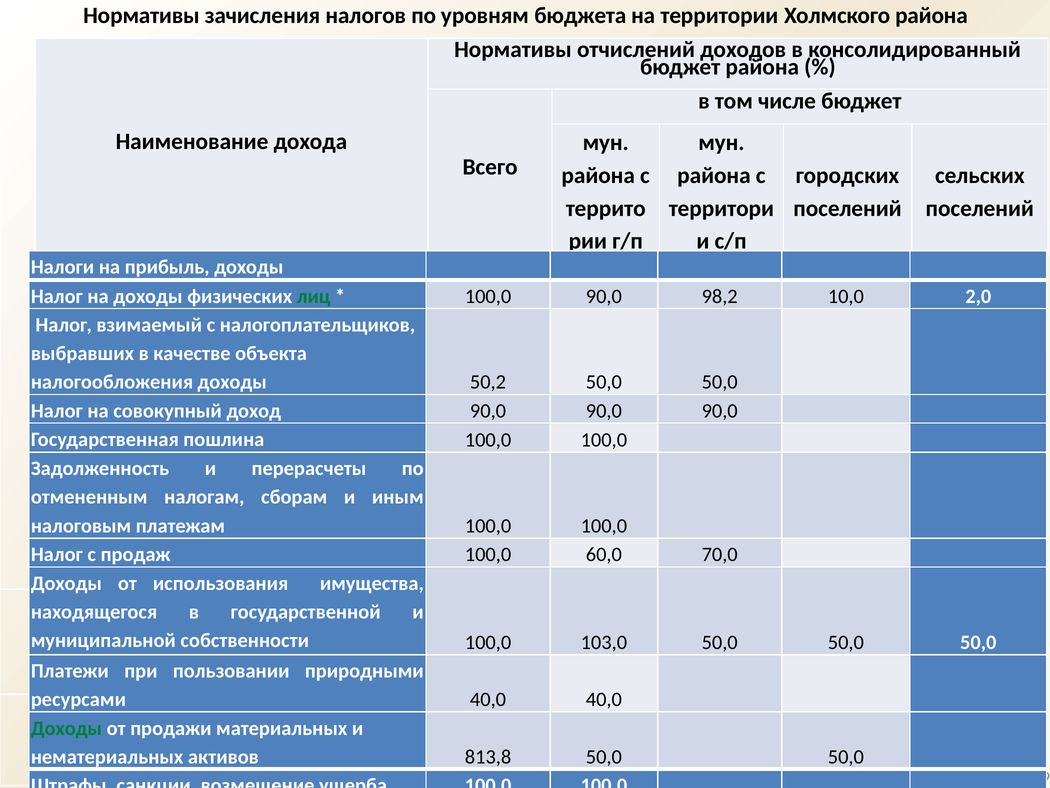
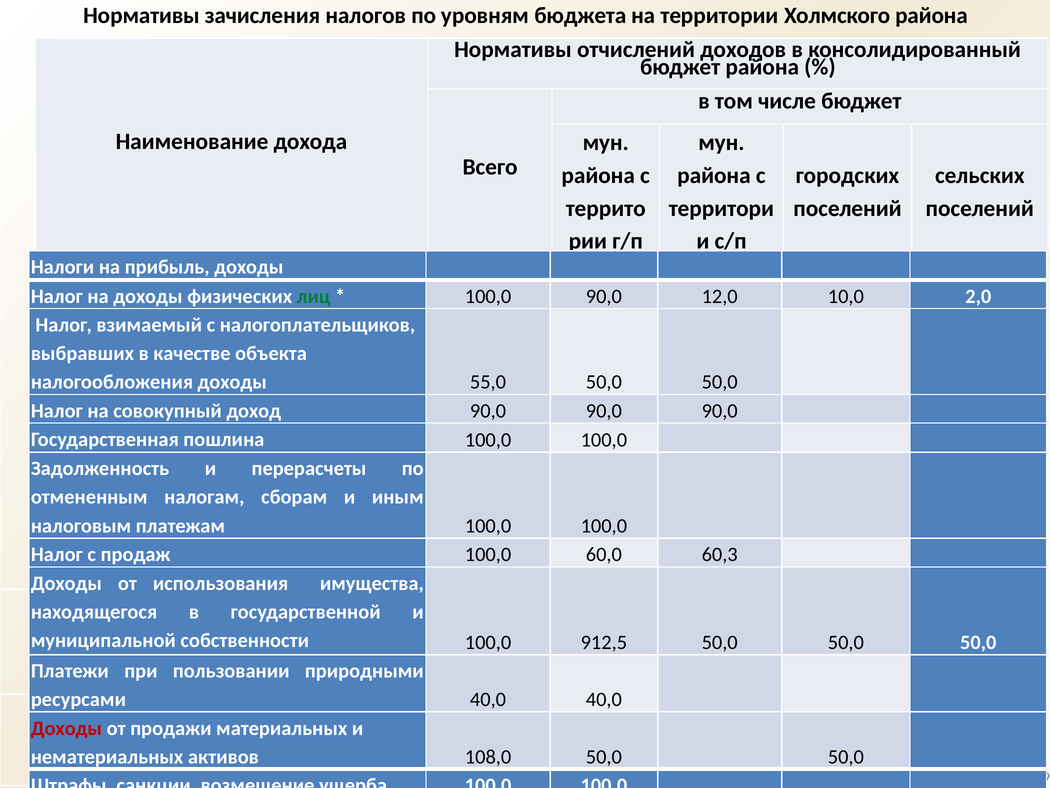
98,2: 98,2 -> 12,0 (720, 296)
50,2: 50,2 -> 55,0 (488, 382)
70,0: 70,0 -> 60,3 (720, 554)
103,0: 103,0 -> 912,5 (604, 642)
Доходы colour: green -> red (66, 728)
813,8: 813,8 -> 108,0 (488, 756)
